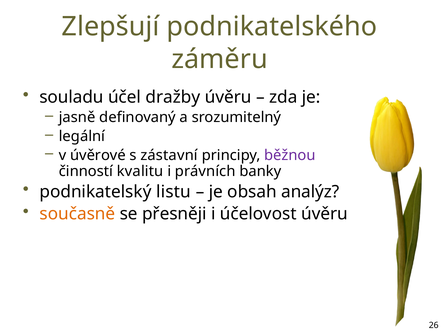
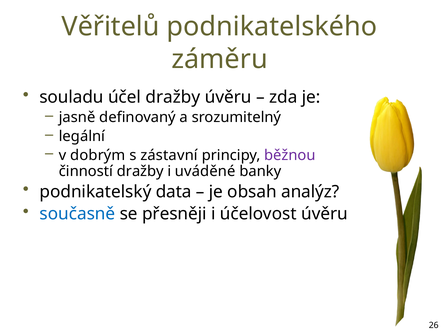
Zlepšují: Zlepšují -> Věřitelů (111, 27)
úvěrové: úvěrové -> dobrým (98, 155)
činností kvalitu: kvalitu -> dražby (140, 171)
právních: právních -> uváděné (205, 171)
listu: listu -> data (174, 192)
současně colour: orange -> blue (77, 214)
